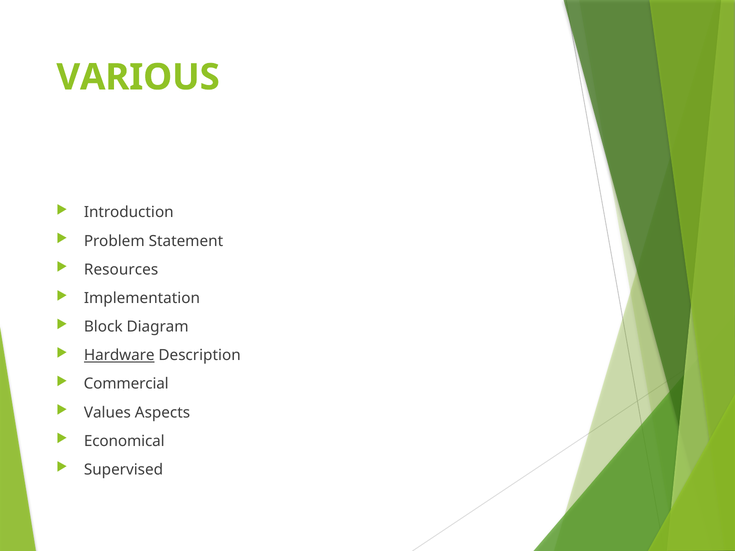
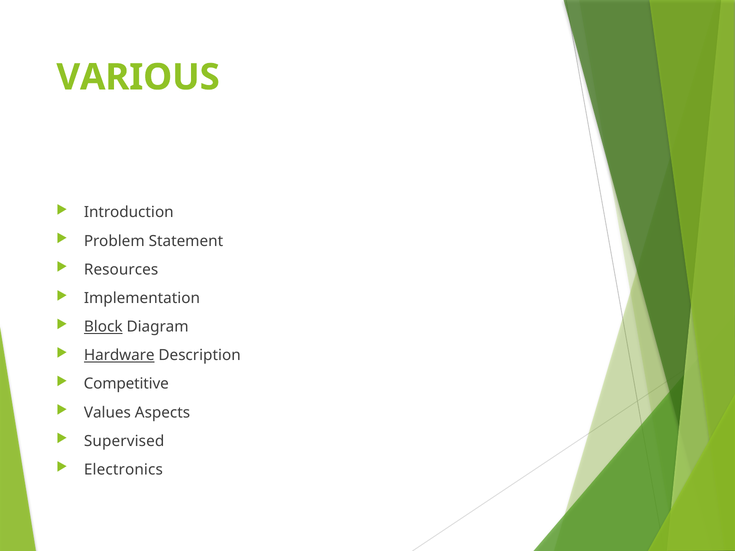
Block underline: none -> present (103, 327)
Commercial: Commercial -> Competitive (126, 384)
Economical: Economical -> Supervised (124, 441)
Supervised: Supervised -> Electronics (123, 470)
